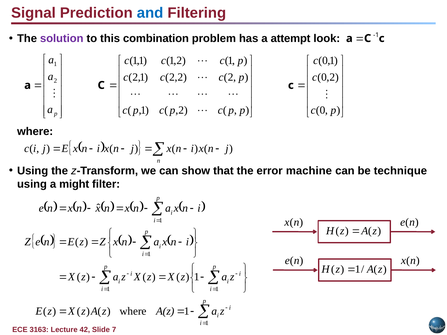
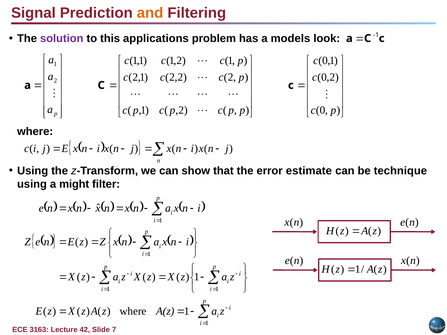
and colour: blue -> orange (150, 13)
combination: combination -> applications (156, 39)
attempt: attempt -> models (290, 39)
machine: machine -> estimate (309, 171)
